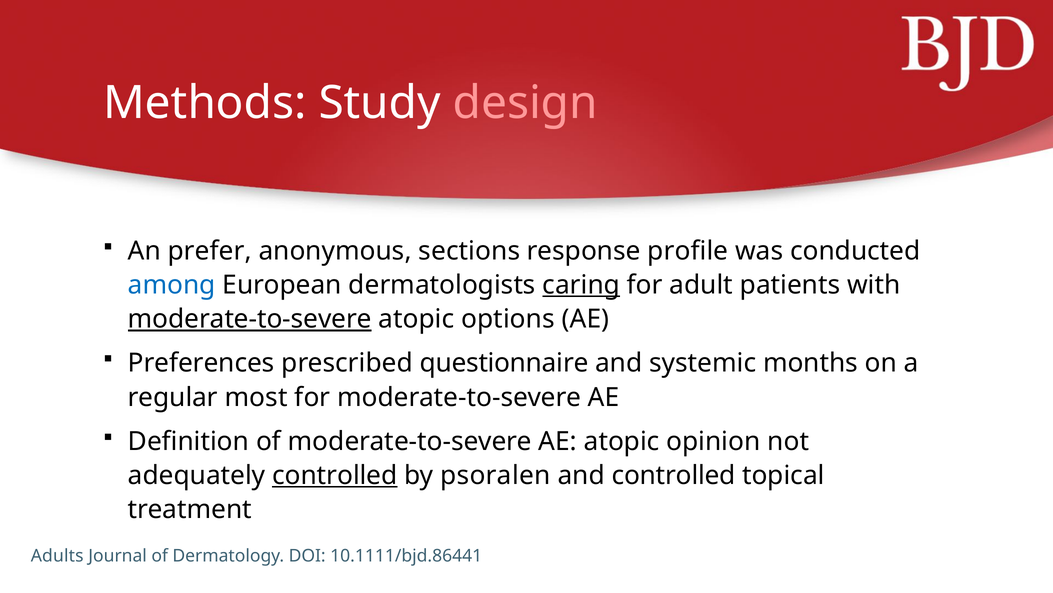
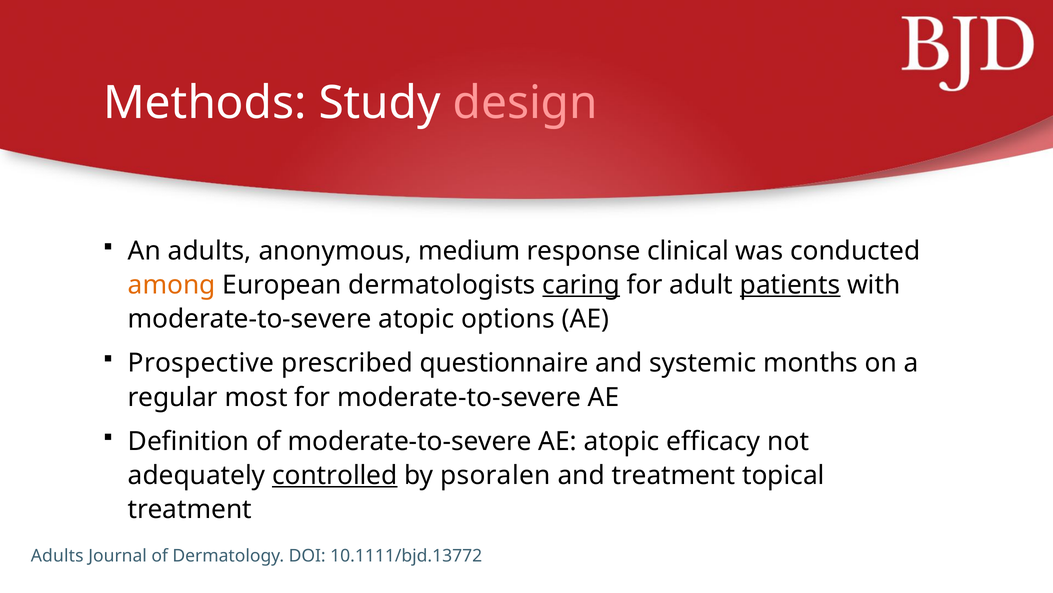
An prefer: prefer -> adults (210, 251)
sections: sections -> medium (469, 251)
profile: profile -> clinical (688, 251)
among colour: blue -> orange (172, 285)
patients underline: none -> present (790, 285)
moderate-to-severe underline: present -> none (250, 319)
Preferences: Preferences -> Prospective (201, 363)
opinion: opinion -> efficacy (713, 441)
and controlled: controlled -> treatment (674, 475)
10.1111/bjd.86441: 10.1111/bjd.86441 -> 10.1111/bjd.13772 (406, 555)
